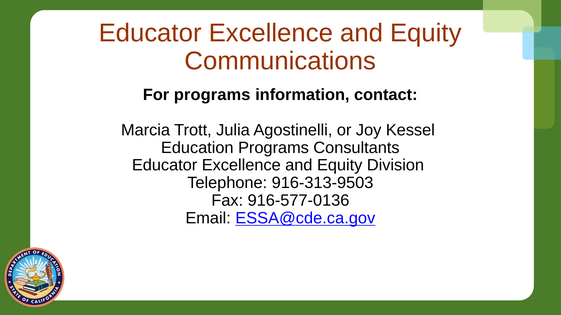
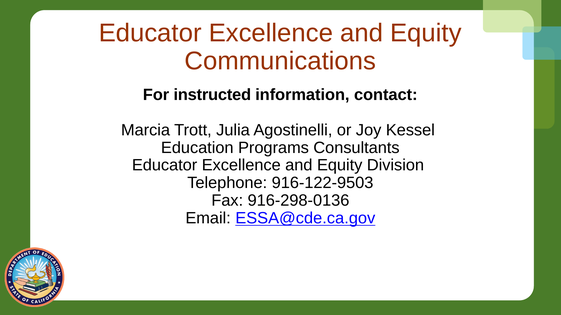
For programs: programs -> instructed (212, 95)
916-313-9503: 916-313-9503 -> 916-122-9503 (323, 183)
916-577-0136: 916-577-0136 -> 916-298-0136 (298, 201)
